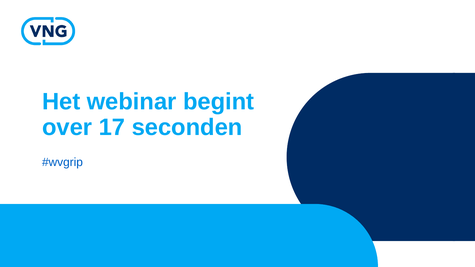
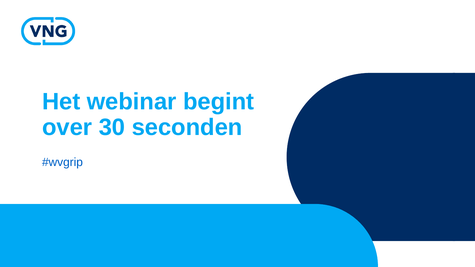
17: 17 -> 30 (112, 127)
